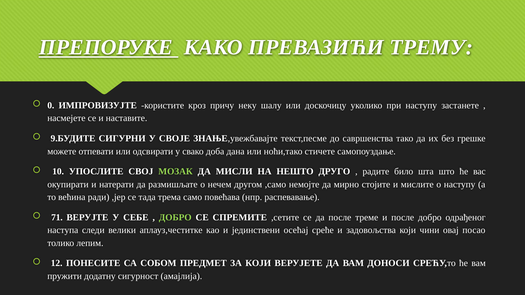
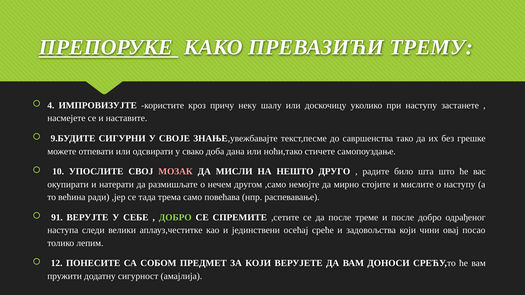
0: 0 -> 4 (51, 106)
МОЗАК colour: light green -> pink (176, 172)
71: 71 -> 91 (57, 218)
